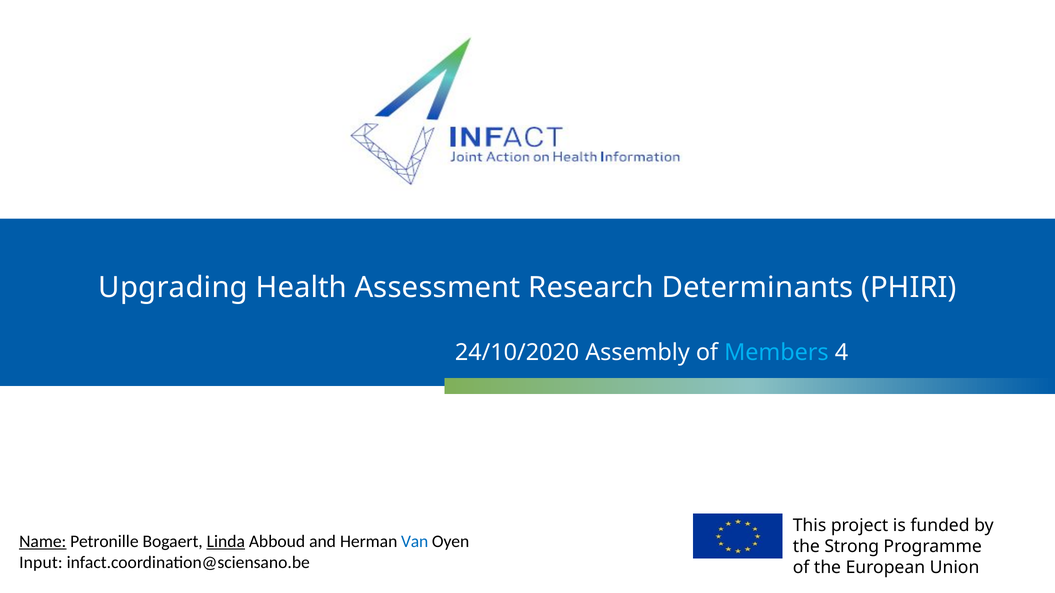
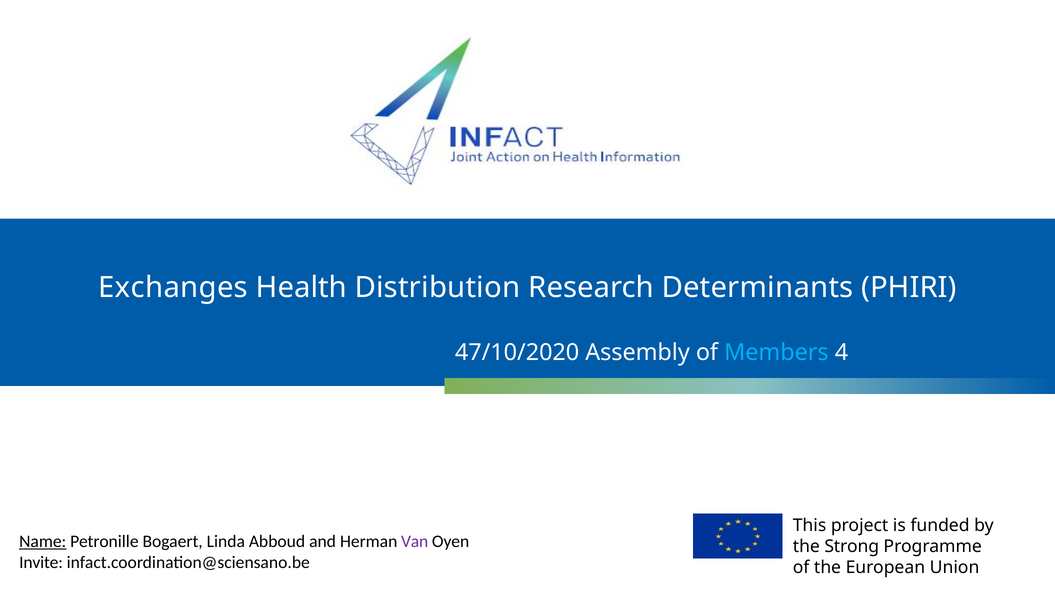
Upgrading: Upgrading -> Exchanges (173, 288)
Assessment: Assessment -> Distribution (437, 288)
24/10/2020: 24/10/2020 -> 47/10/2020 (517, 353)
Linda underline: present -> none (226, 542)
Van colour: blue -> purple (415, 542)
Input: Input -> Invite (41, 563)
